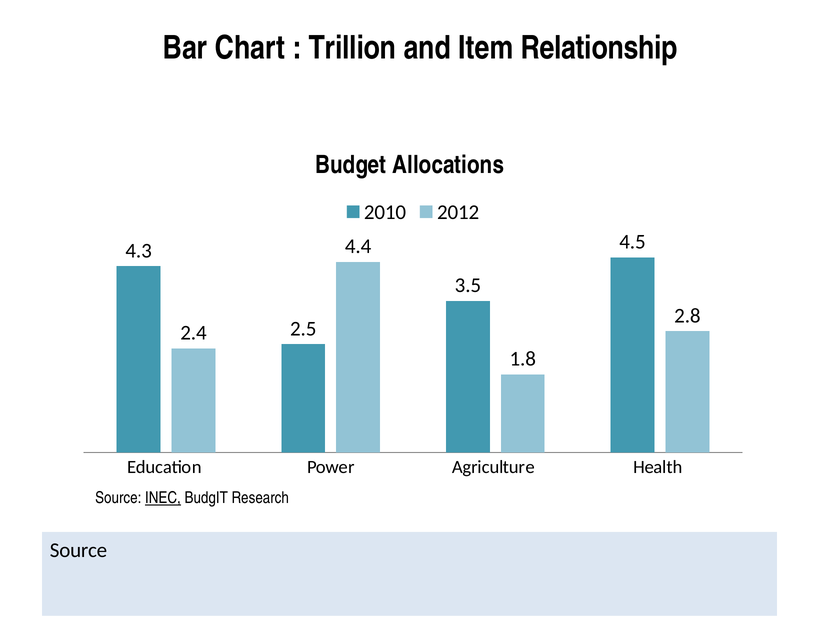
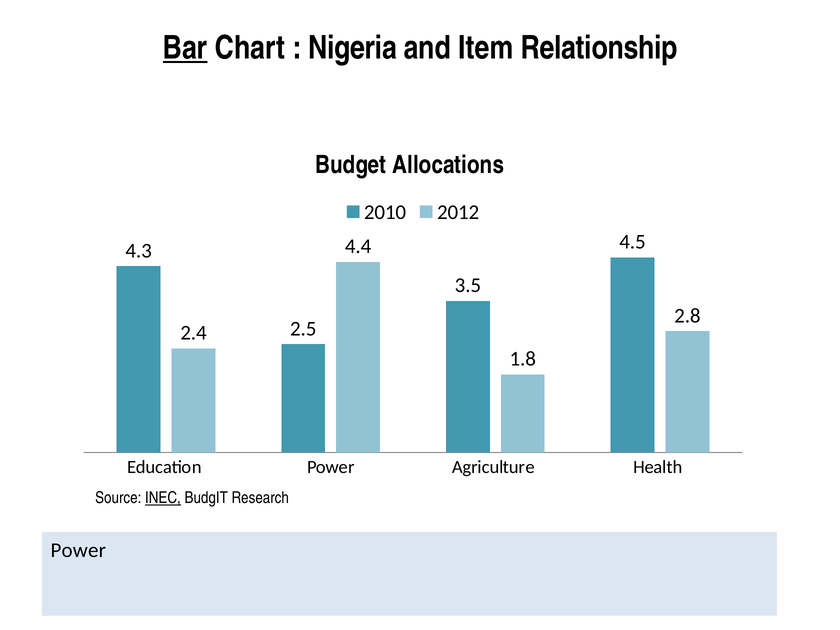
Bar underline: none -> present (185, 48)
Trillion: Trillion -> Nigeria (353, 48)
Source: Source -> Power (78, 550)
